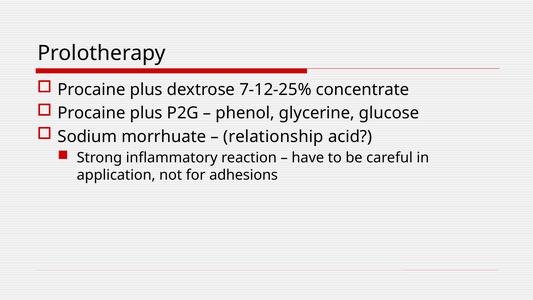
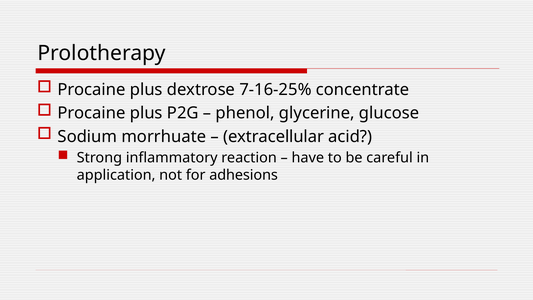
7-12-25%: 7-12-25% -> 7-16-25% (275, 90)
relationship: relationship -> extracellular (274, 136)
